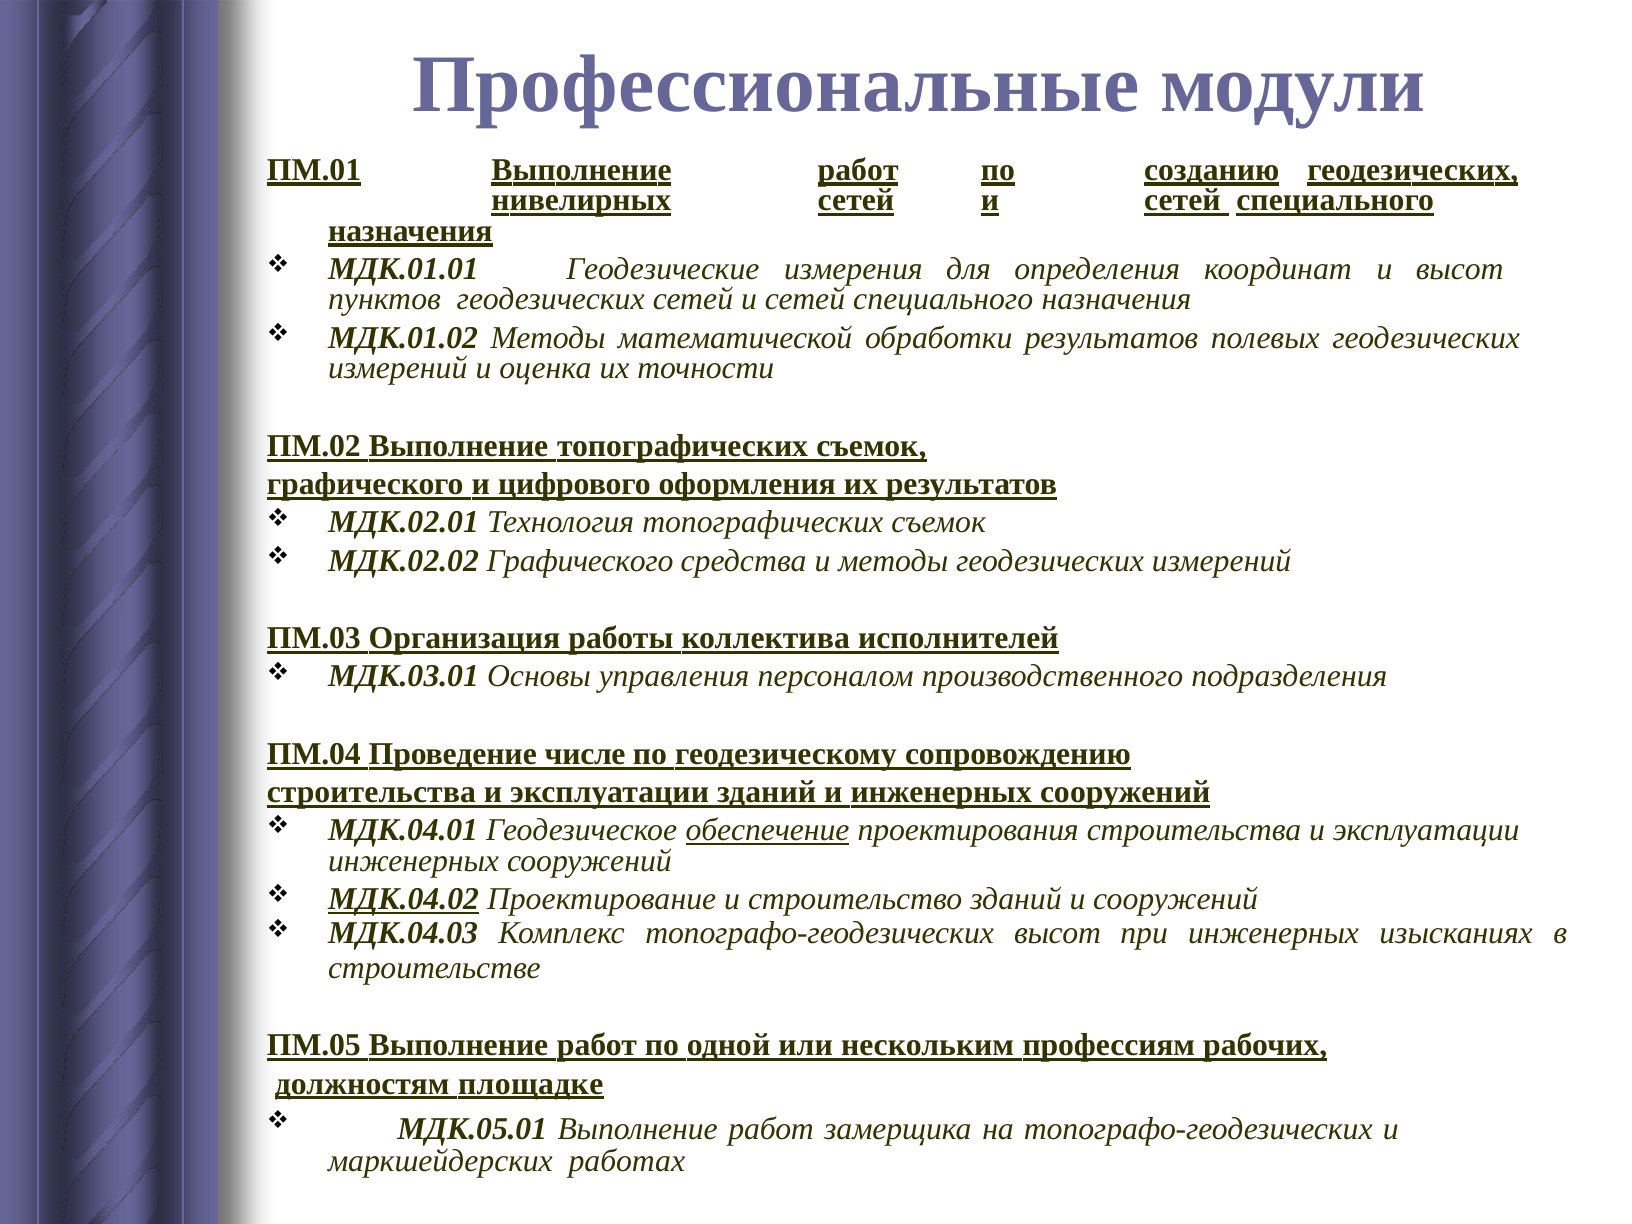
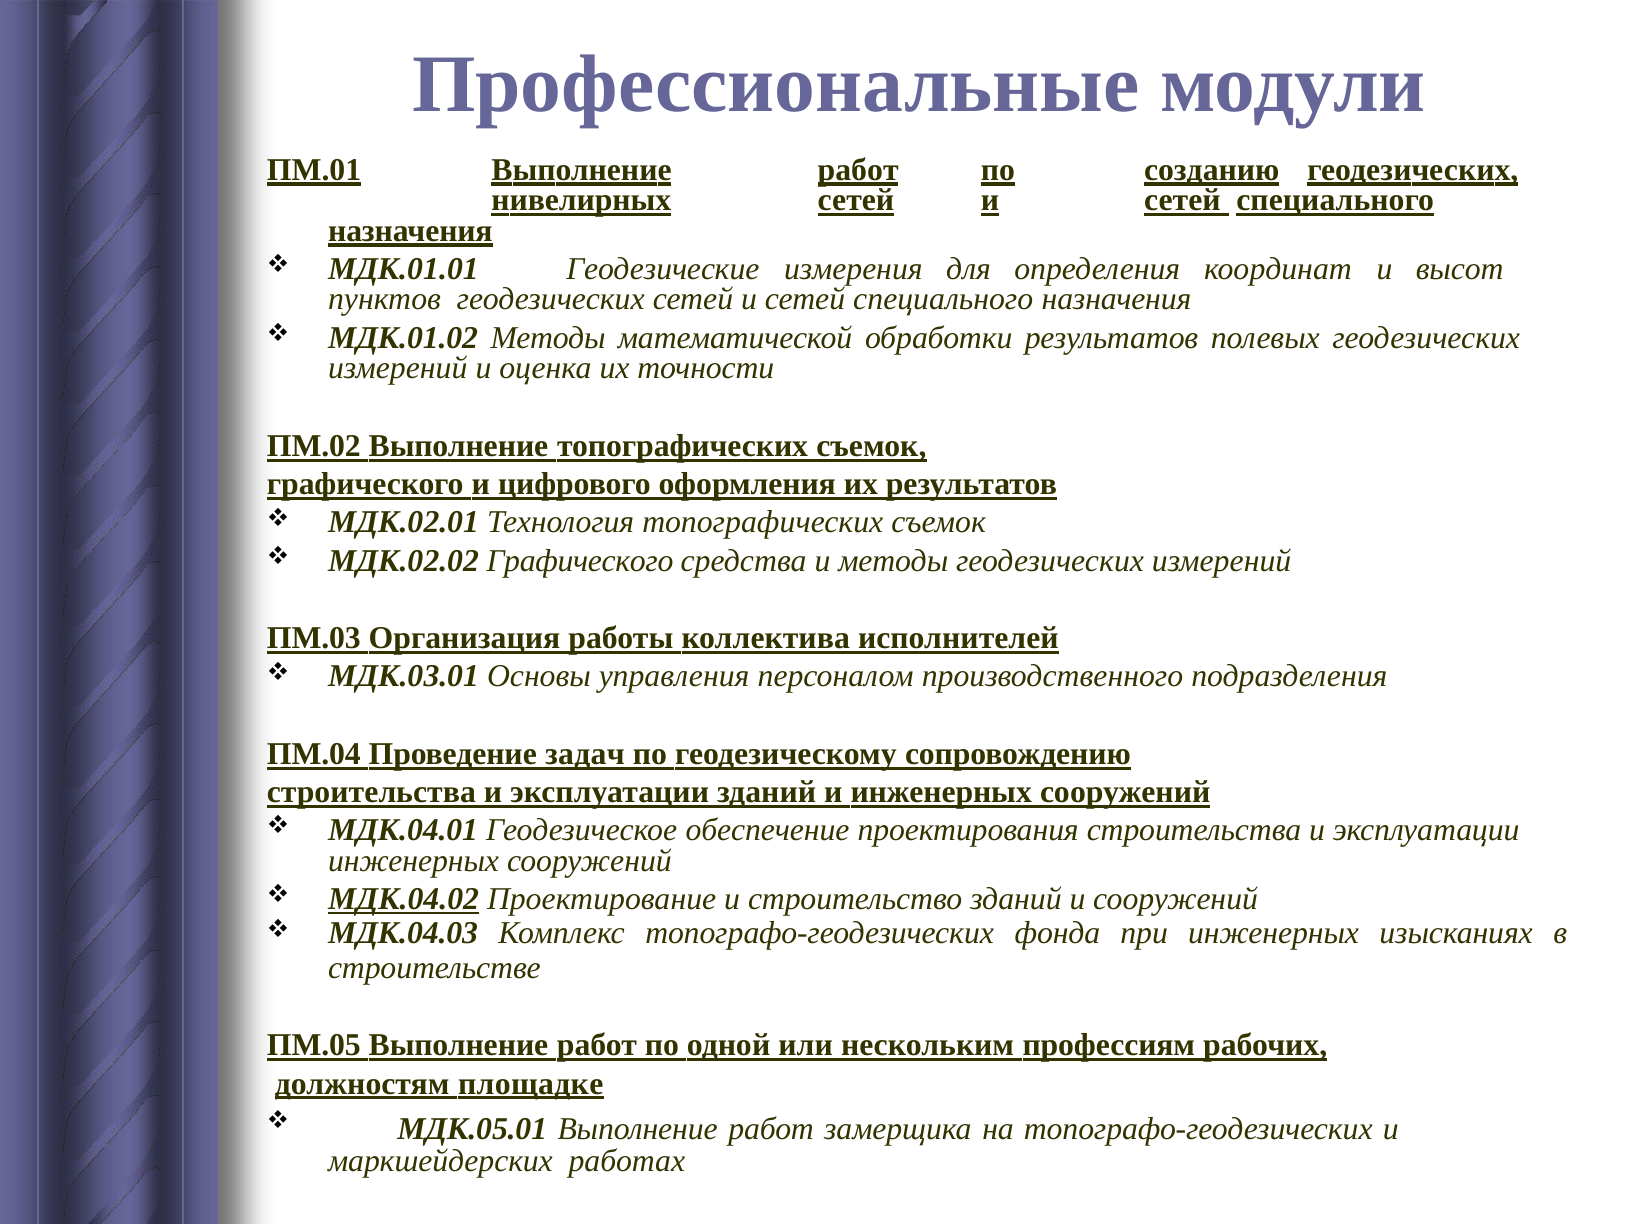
числе: числе -> задач (585, 754)
обеспечение underline: present -> none (767, 830)
топографо-геодезических высот: высот -> фонда (1057, 933)
